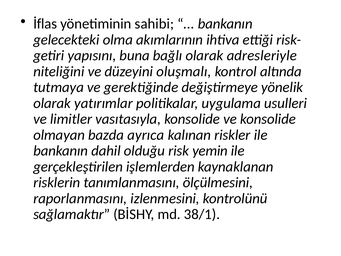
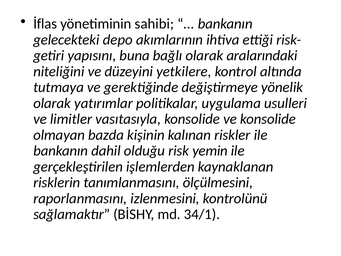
olma: olma -> depo (118, 40)
adresleriyle: adresleriyle -> aralarındaki (262, 55)
oluşmalı: oluşmalı -> yetkilere (184, 71)
ayrıca: ayrıca -> kişinin (146, 135)
38/1: 38/1 -> 34/1 (202, 214)
